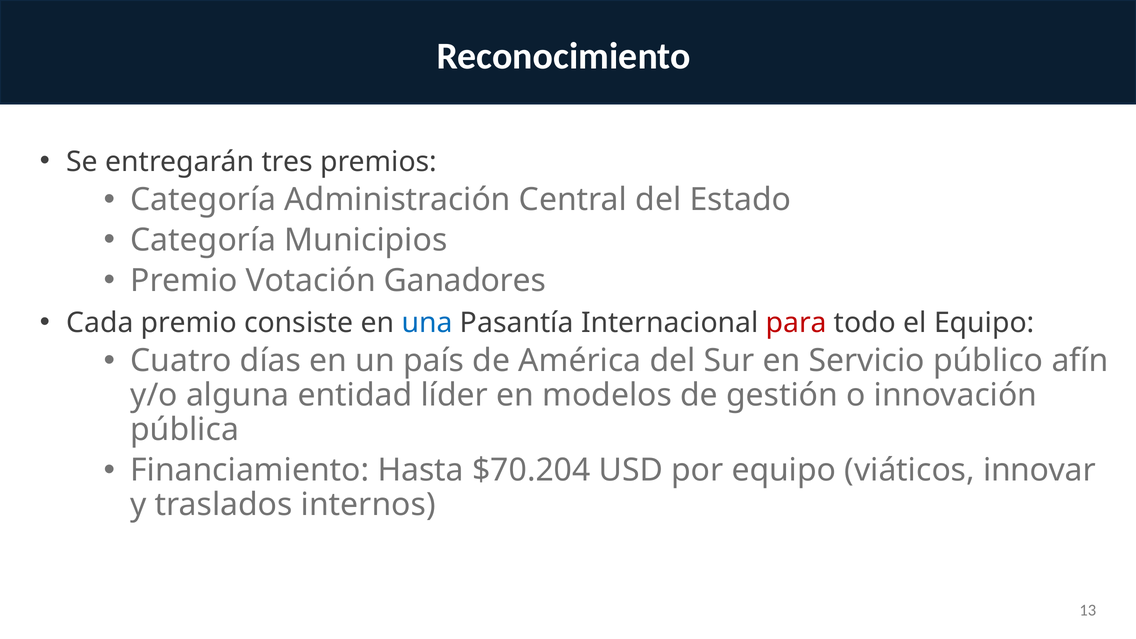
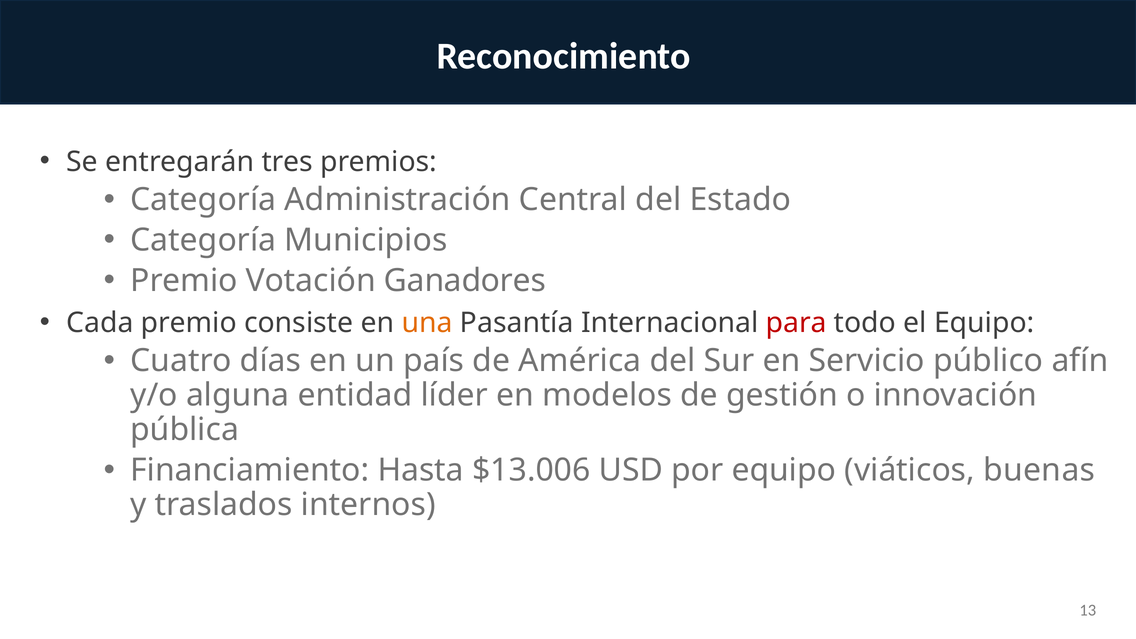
una colour: blue -> orange (427, 323)
$70.204: $70.204 -> $13.006 (531, 470)
innovar: innovar -> buenas (1039, 470)
